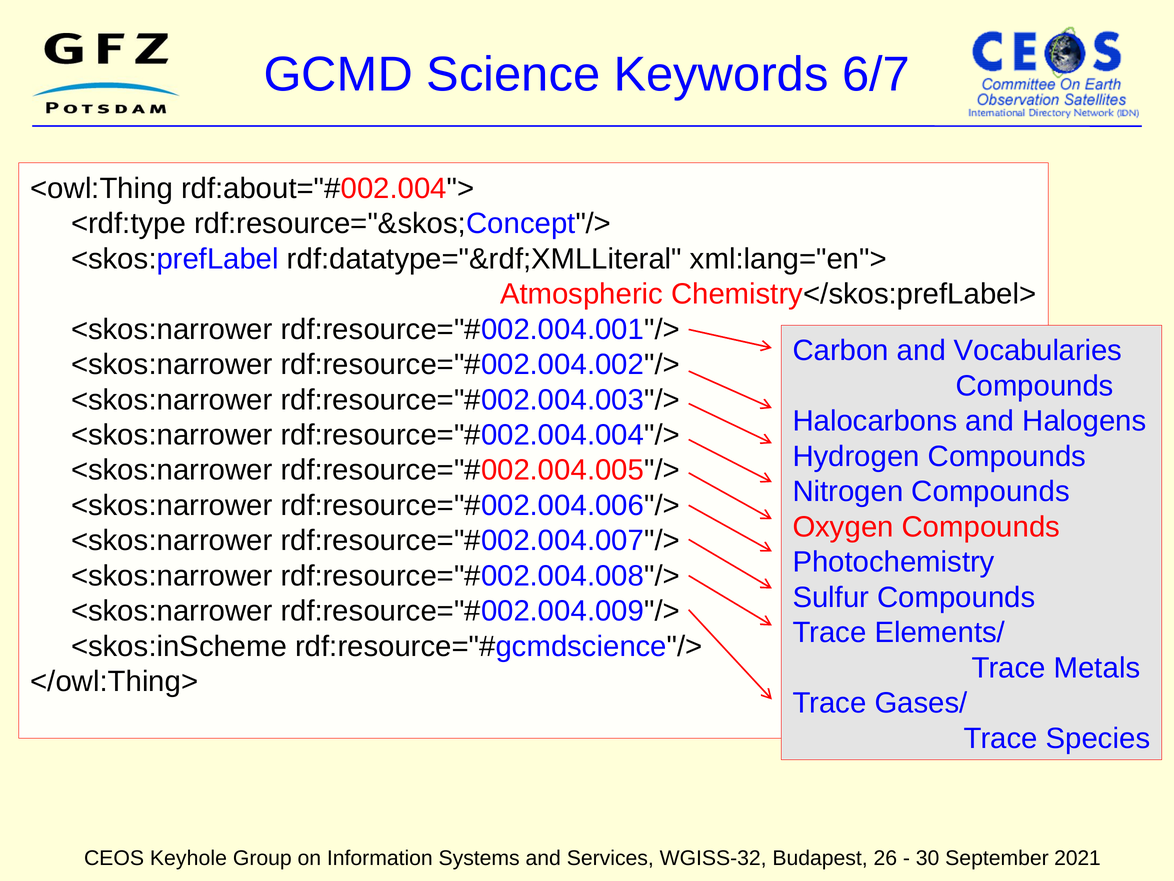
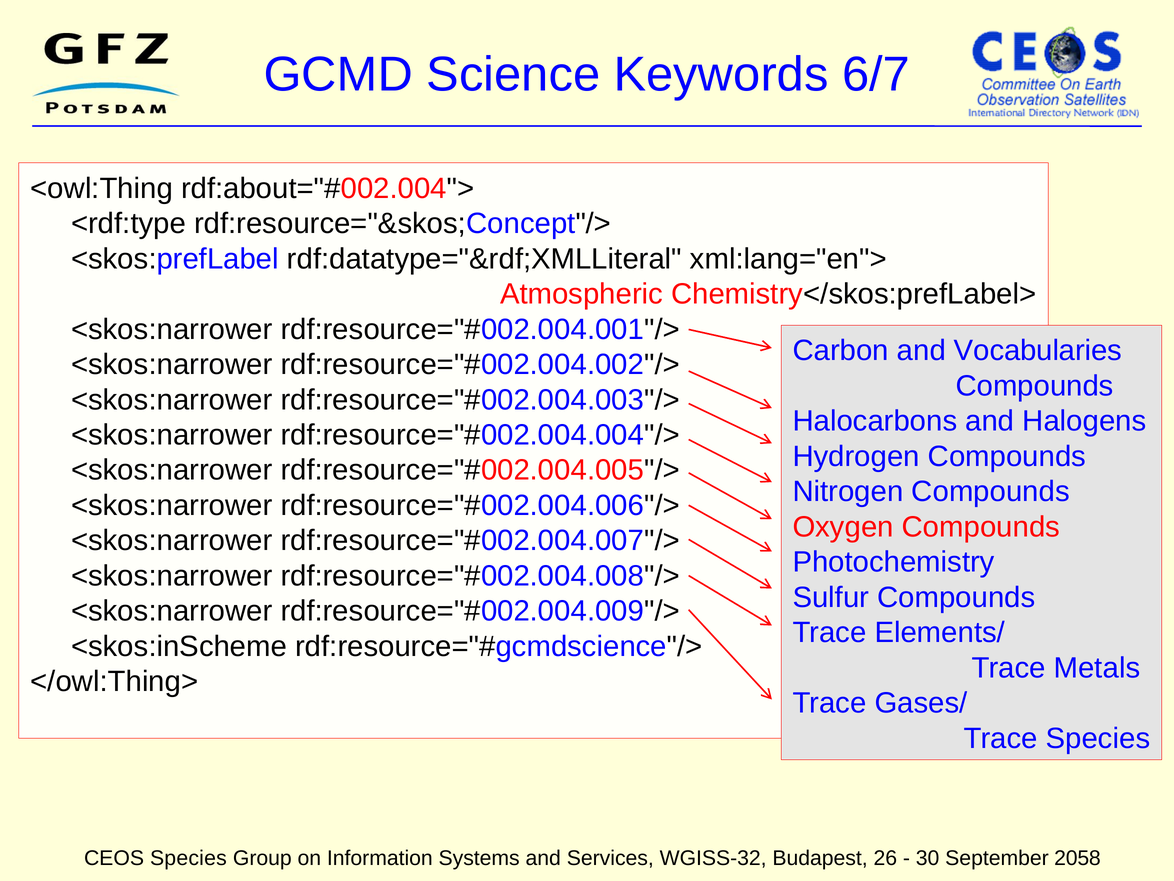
CEOS Keyhole: Keyhole -> Species (188, 858)
2021: 2021 -> 2058 (1078, 858)
